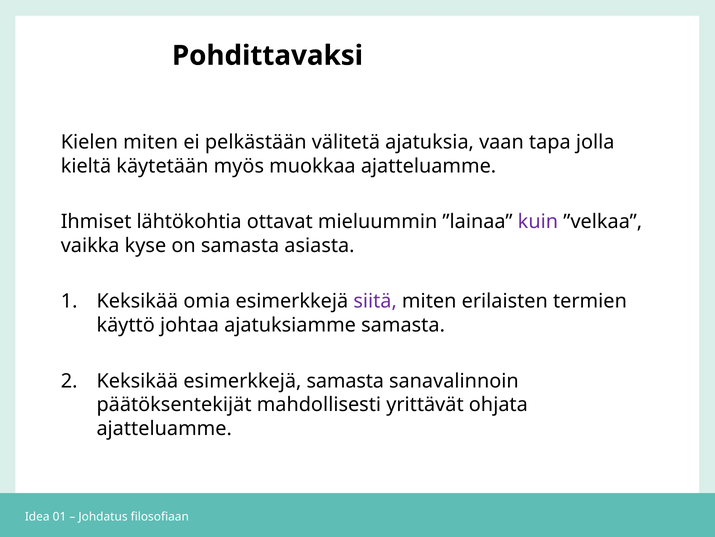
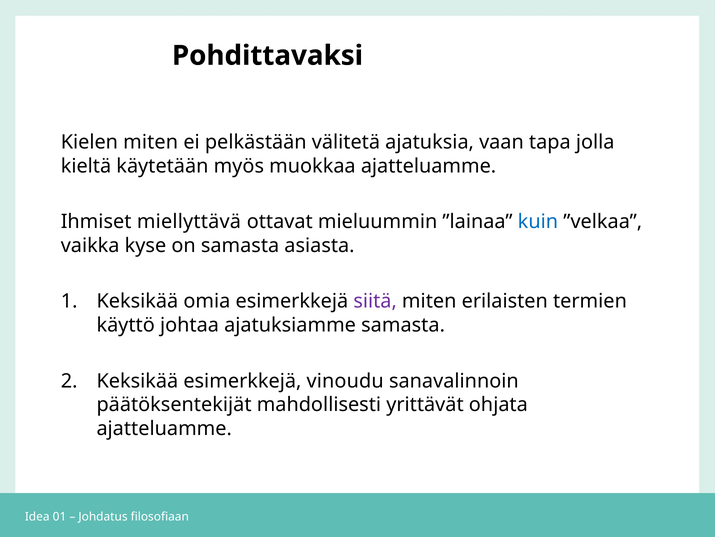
lähtökohtia: lähtökohtia -> miellyttävä (189, 221)
kuin colour: purple -> blue (538, 221)
esimerkkejä samasta: samasta -> vinoudu (345, 380)
